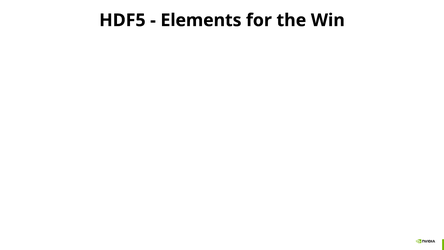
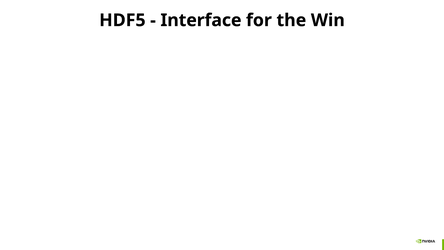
Elements: Elements -> Interface (201, 20)
